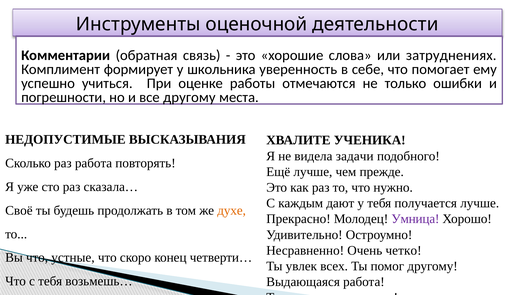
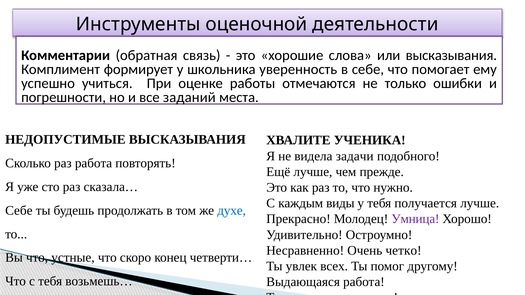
или затруднениях: затруднениях -> высказывания (451, 55)
все другому: другому -> заданий (189, 97)
дают: дают -> виды (340, 203)
Своё: Своё -> Себе (19, 211)
духе colour: orange -> blue (232, 211)
